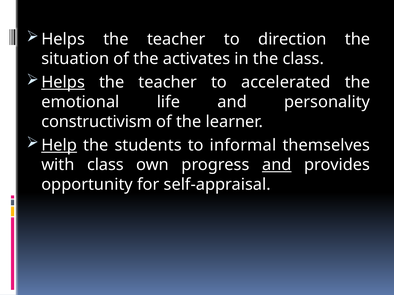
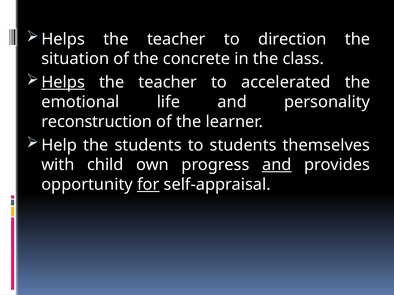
activates: activates -> concrete (196, 59)
constructivism: constructivism -> reconstruction (97, 122)
Help underline: present -> none (59, 145)
to informal: informal -> students (243, 145)
with class: class -> child (105, 165)
for underline: none -> present (148, 185)
